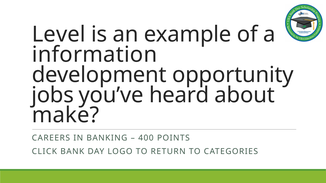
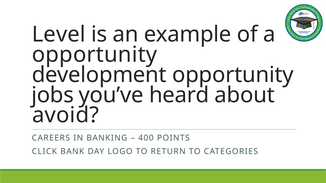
information: information -> opportunity (95, 55)
make: make -> avoid (66, 115)
